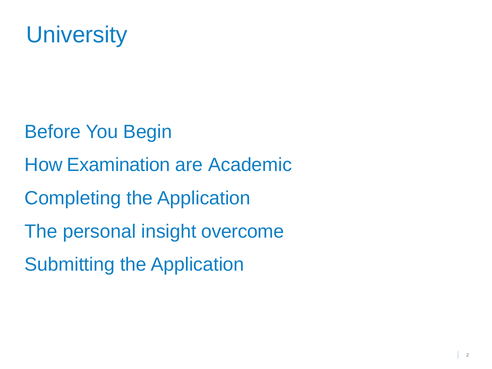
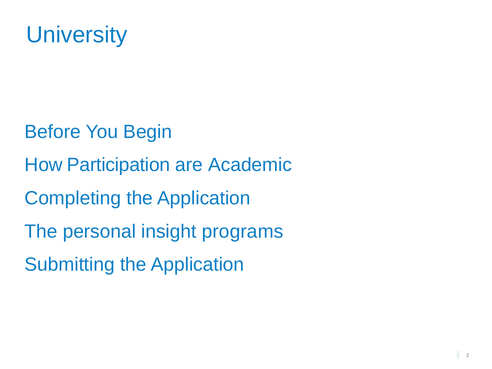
Examination: Examination -> Participation (119, 165)
overcome: overcome -> programs (242, 231)
